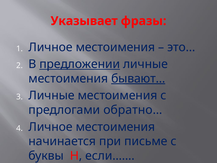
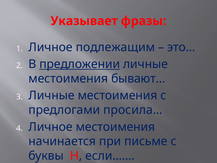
местоимения: местоимения -> подлежащим (115, 47)
бывают… underline: present -> none (138, 78)
обратно…: обратно… -> просила… (133, 110)
